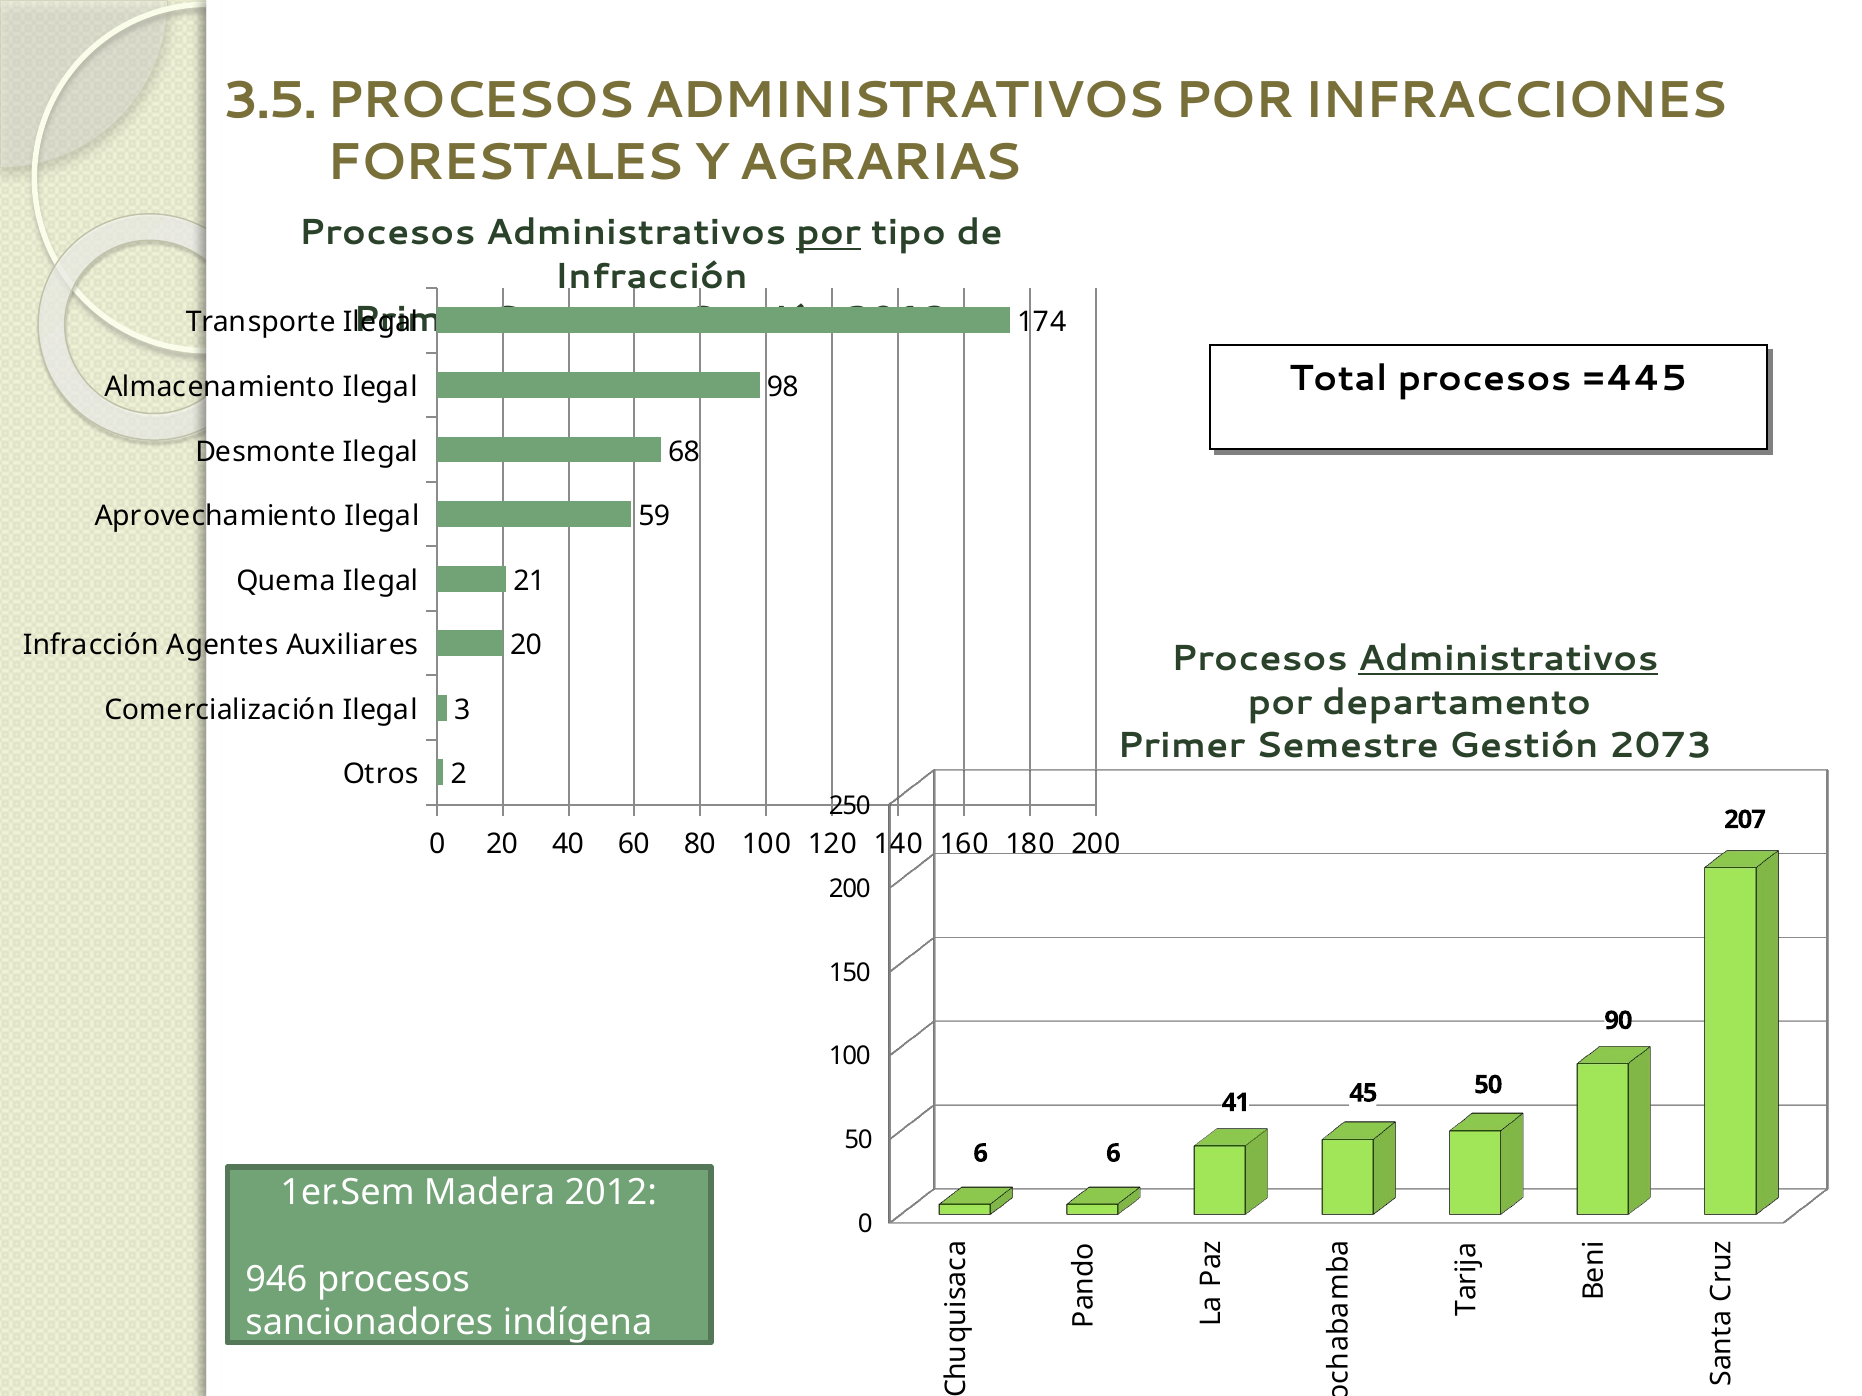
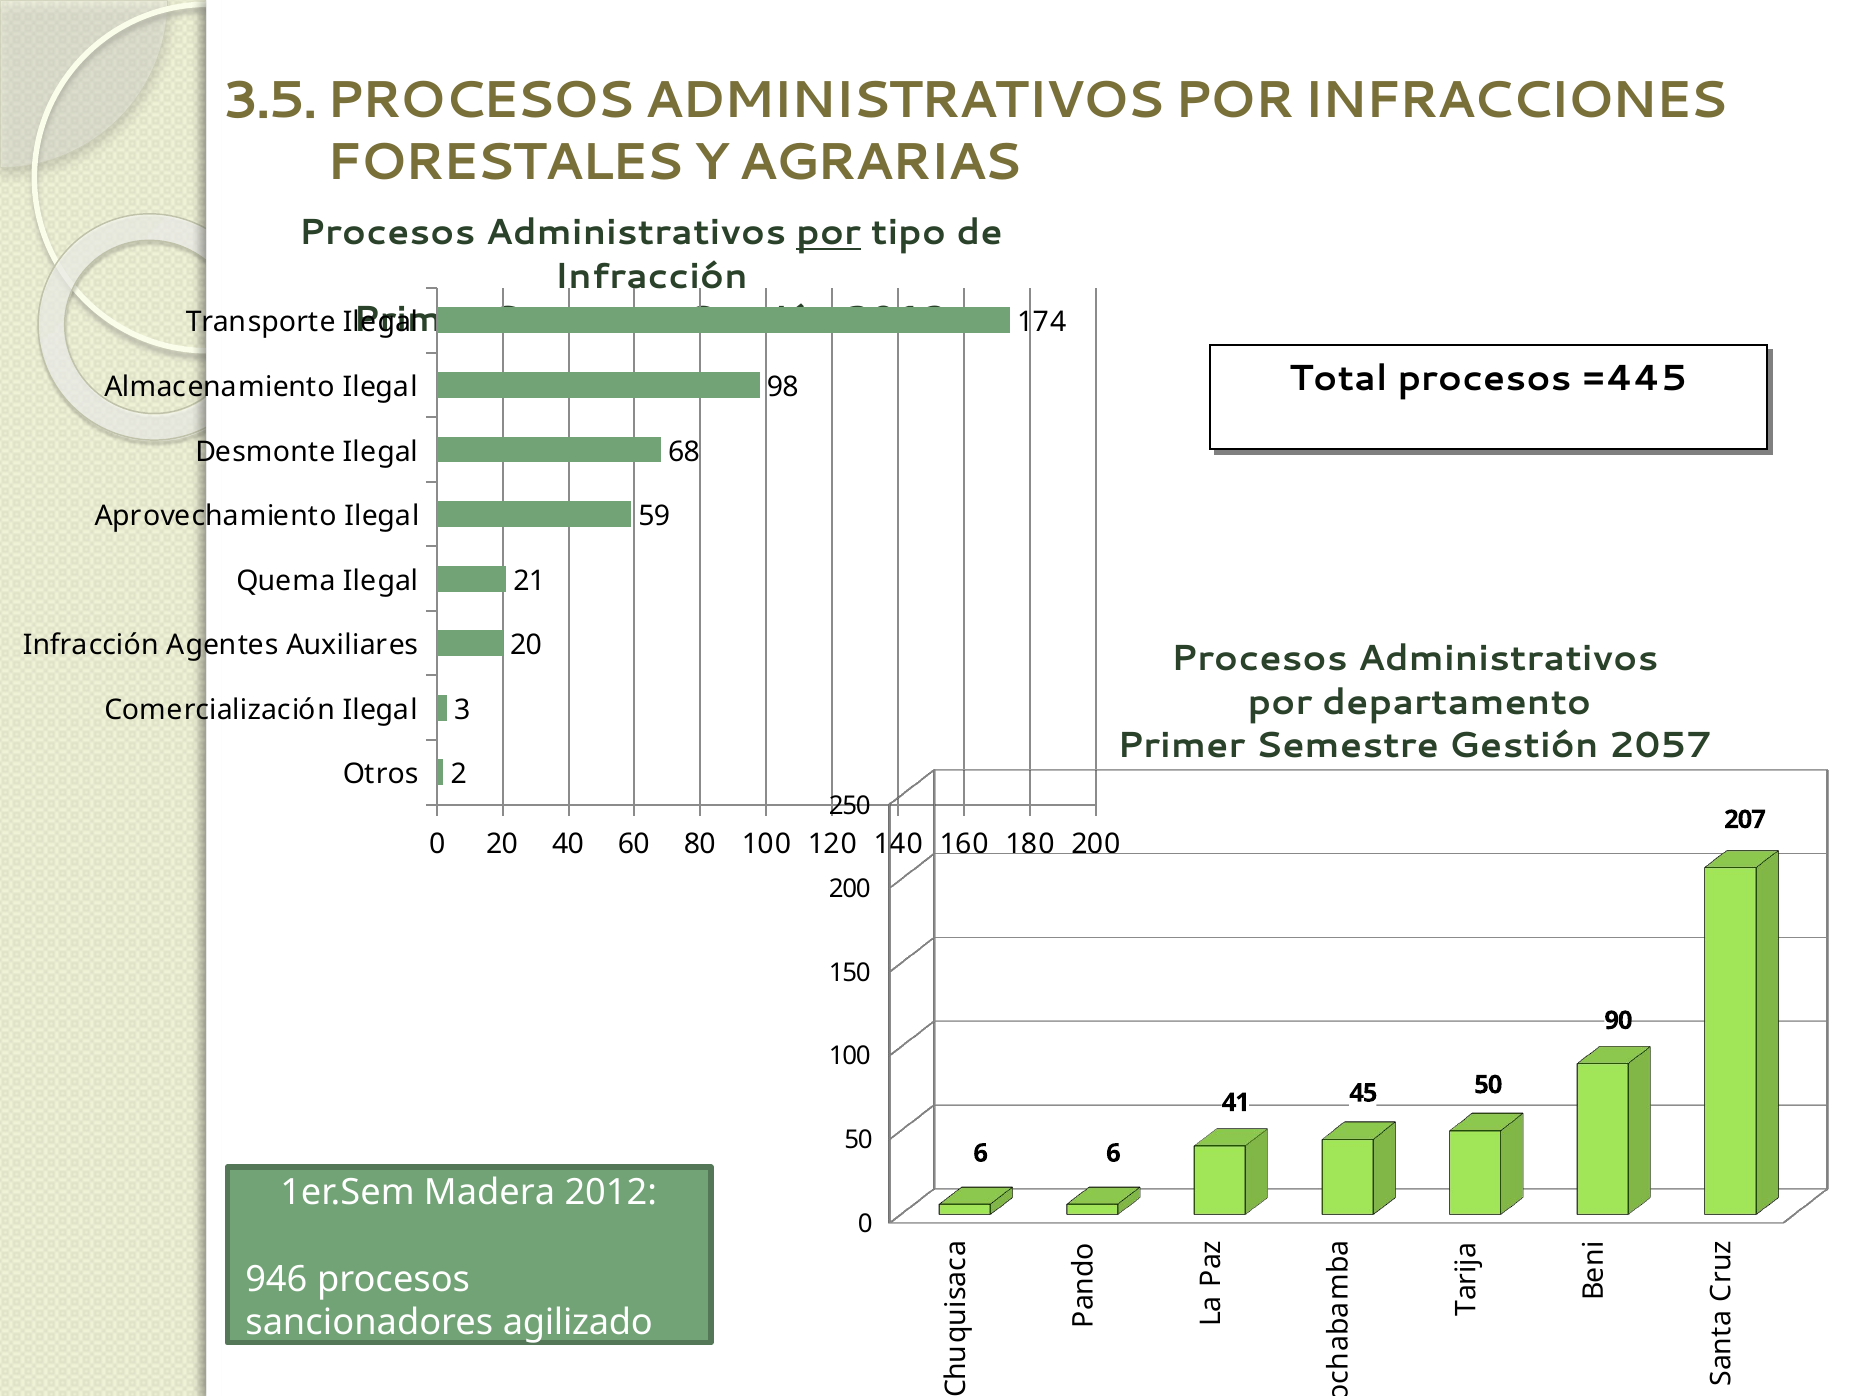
Administrativos underline: present -> none (1508, 659)
2073: 2073 -> 2057 (1660, 746)
indígena: indígena -> agilizado (578, 1323)
